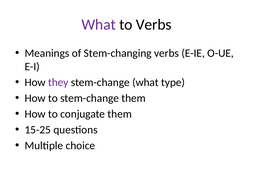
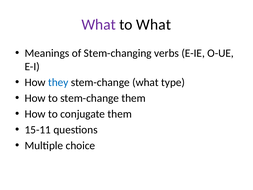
to Verbs: Verbs -> What (154, 24)
they colour: purple -> blue (58, 82)
15-25: 15-25 -> 15-11 (38, 130)
